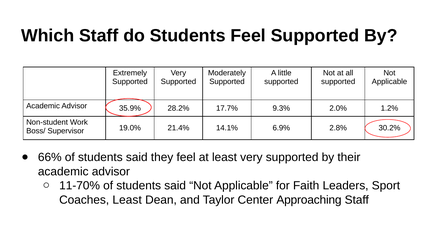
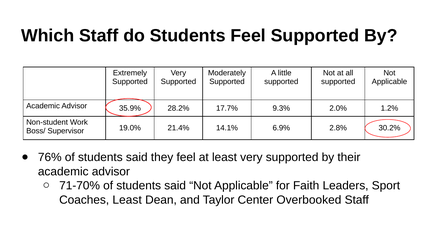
66%: 66% -> 76% (50, 157)
11-70%: 11-70% -> 71-70% (80, 186)
Approaching: Approaching -> Overbooked (309, 200)
